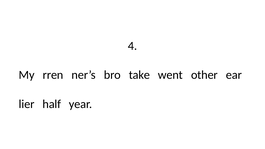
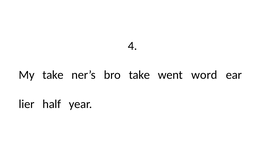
My rren: rren -> take (53, 75)
other: other -> word (204, 75)
